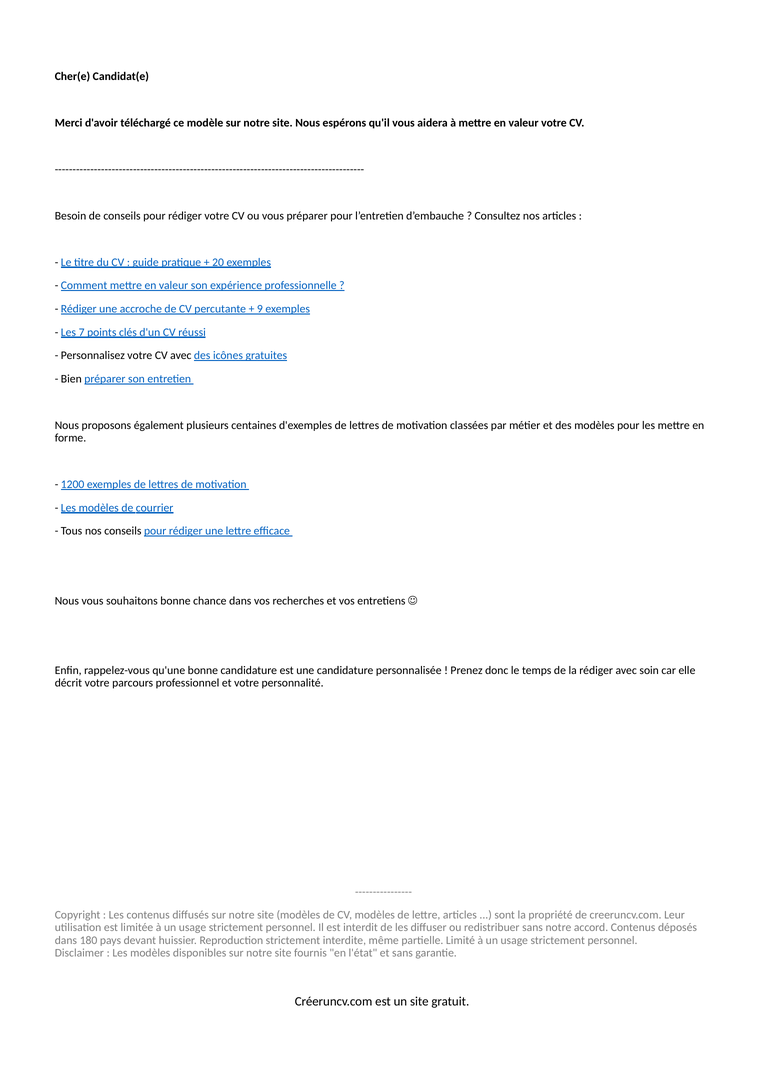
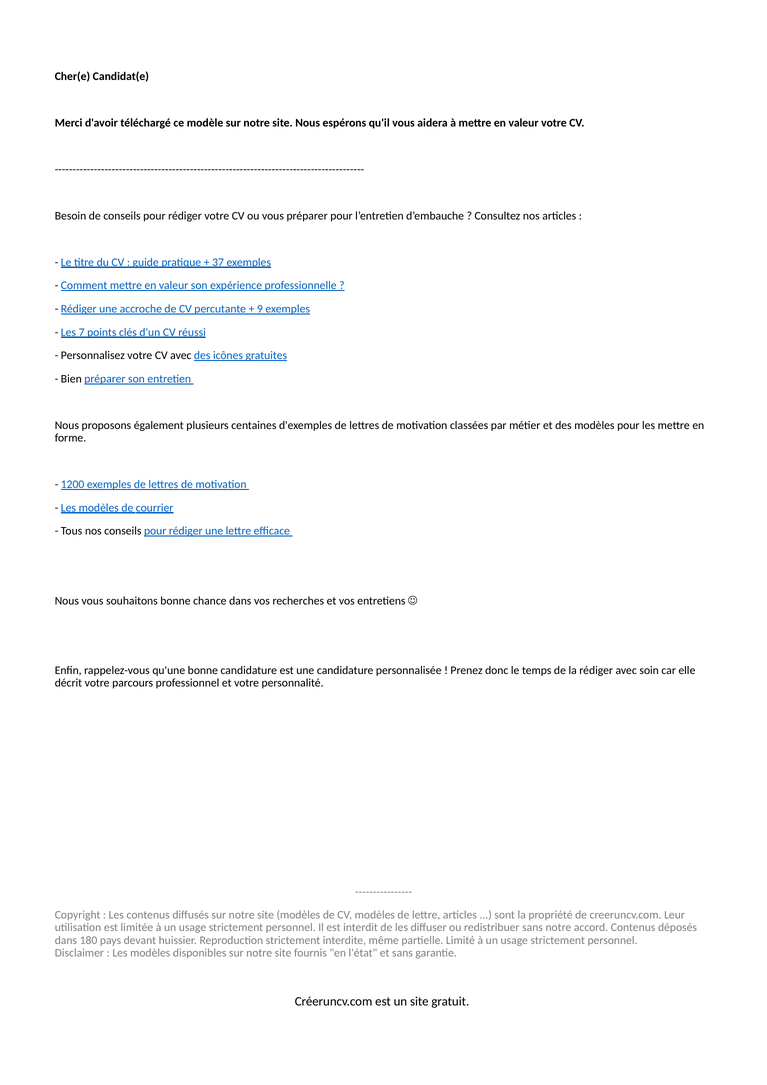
20: 20 -> 37 (218, 262)
